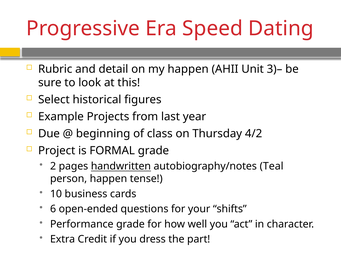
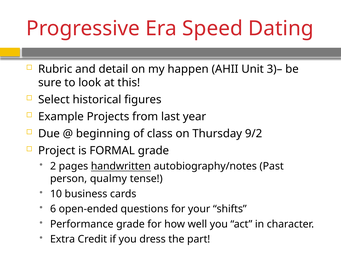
4/2: 4/2 -> 9/2 (254, 133)
Teal: Teal -> Past (272, 166)
person happen: happen -> qualmy (108, 179)
